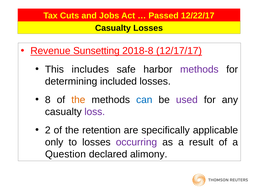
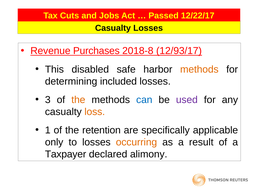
Sunsetting: Sunsetting -> Purchases (96, 51)
12/17/17: 12/17/17 -> 12/93/17 (179, 51)
includes: includes -> disabled (90, 69)
methods colour: purple -> orange (199, 69)
8: 8 -> 3 (48, 100)
loss colour: purple -> orange (95, 112)
2: 2 -> 1 (48, 131)
occurring colour: purple -> orange (136, 143)
Question: Question -> Taxpayer (66, 155)
